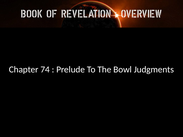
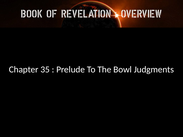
74: 74 -> 35 (45, 70)
